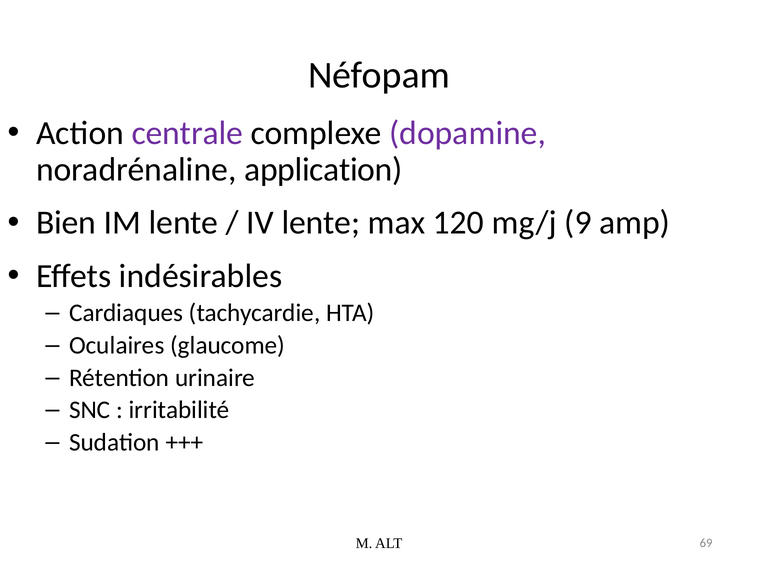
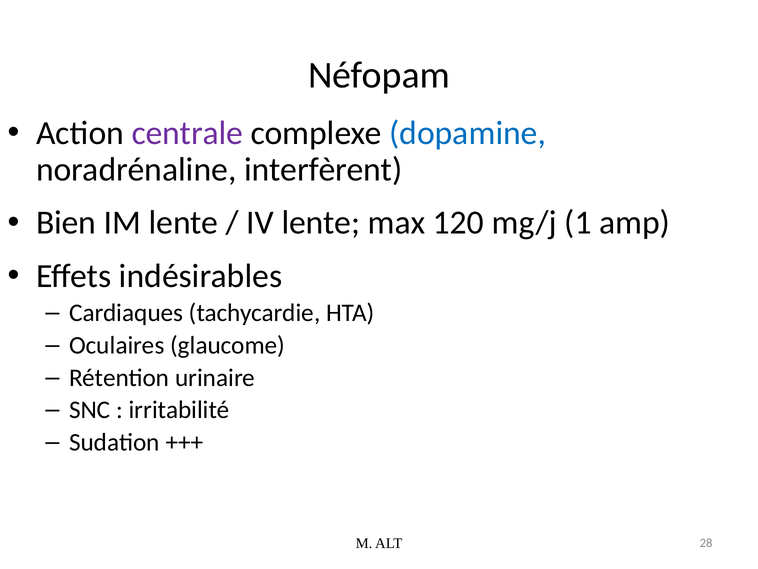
dopamine colour: purple -> blue (468, 133)
application: application -> interfèrent (323, 169)
9: 9 -> 1 (578, 223)
69: 69 -> 28 (706, 543)
